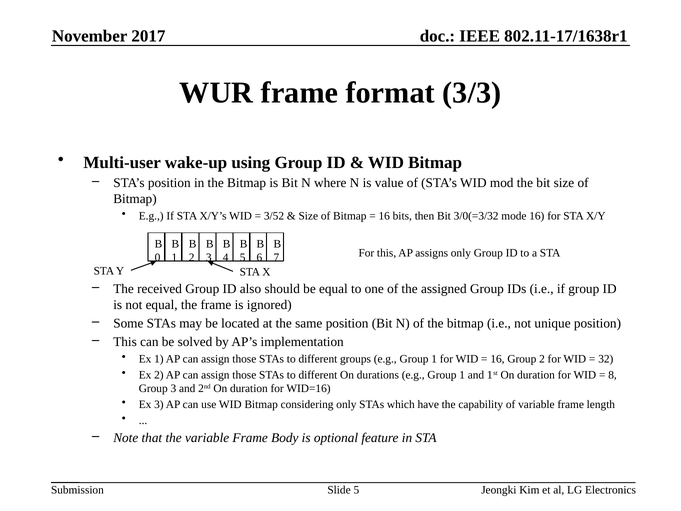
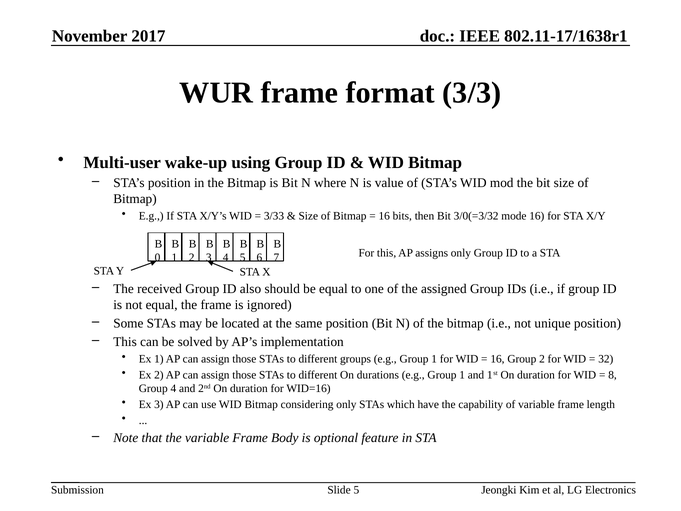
3/52: 3/52 -> 3/33 (274, 216)
Group 3: 3 -> 4 (173, 388)
